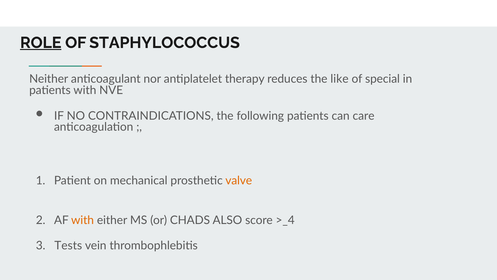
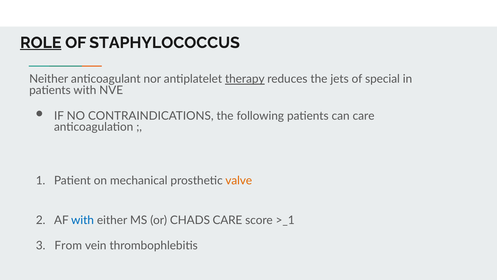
therapy underline: none -> present (245, 79)
like: like -> jets (340, 79)
with colour: orange -> blue (83, 220)
CHADS ALSO: ALSO -> CARE (227, 220)
>_4: >_4 -> >_1 (285, 220)
Tests: Tests -> From (68, 245)
